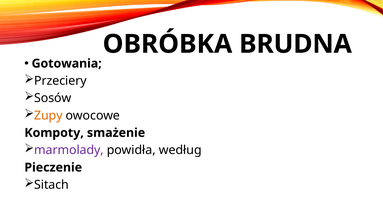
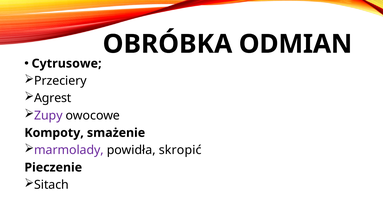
BRUDNA: BRUDNA -> ODMIAN (296, 44)
Gotowania: Gotowania -> Cytrusowe (67, 64)
Sosów: Sosów -> Agrest (53, 98)
Zupy colour: orange -> purple (48, 116)
według: według -> skropić (180, 150)
